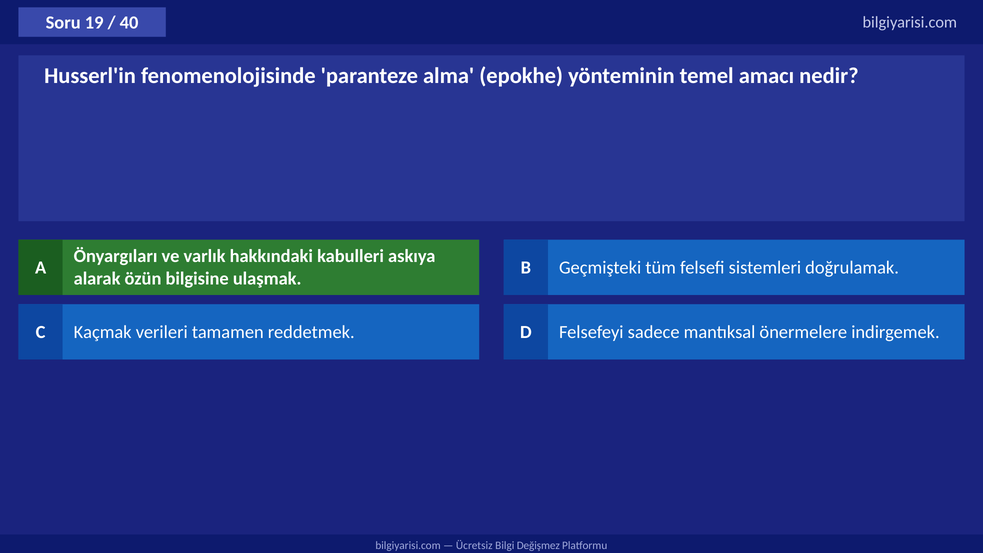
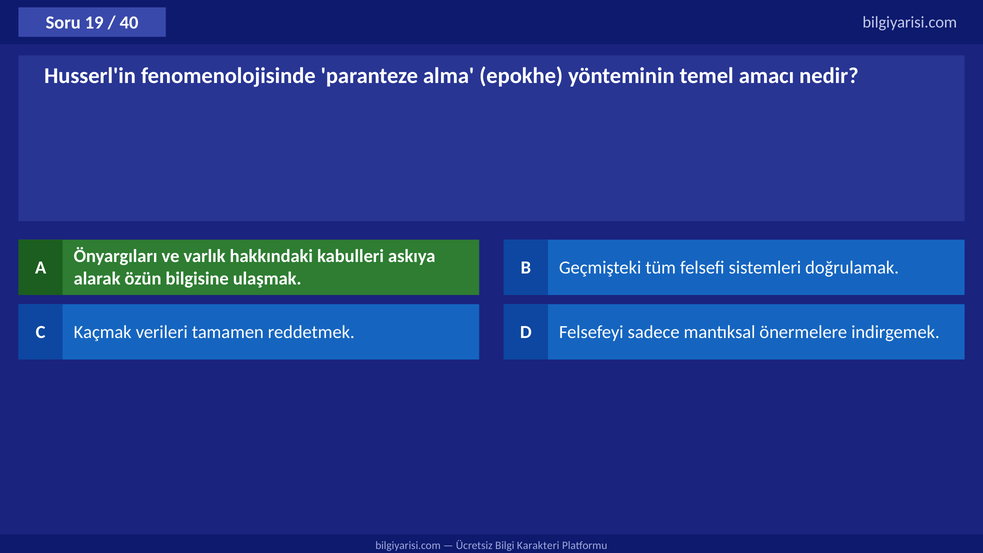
Değişmez: Değişmez -> Karakteri (538, 545)
